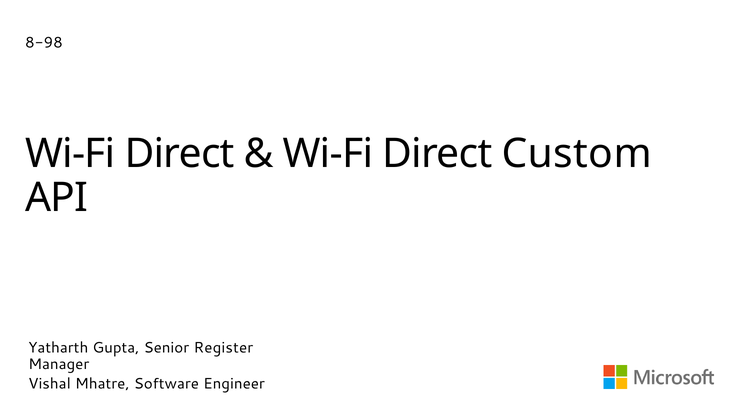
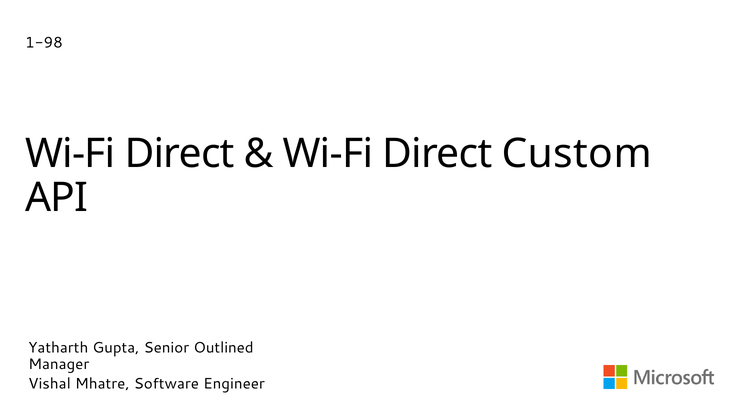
8-98: 8-98 -> 1-98 (44, 43)
Register: Register -> Outlined (224, 348)
